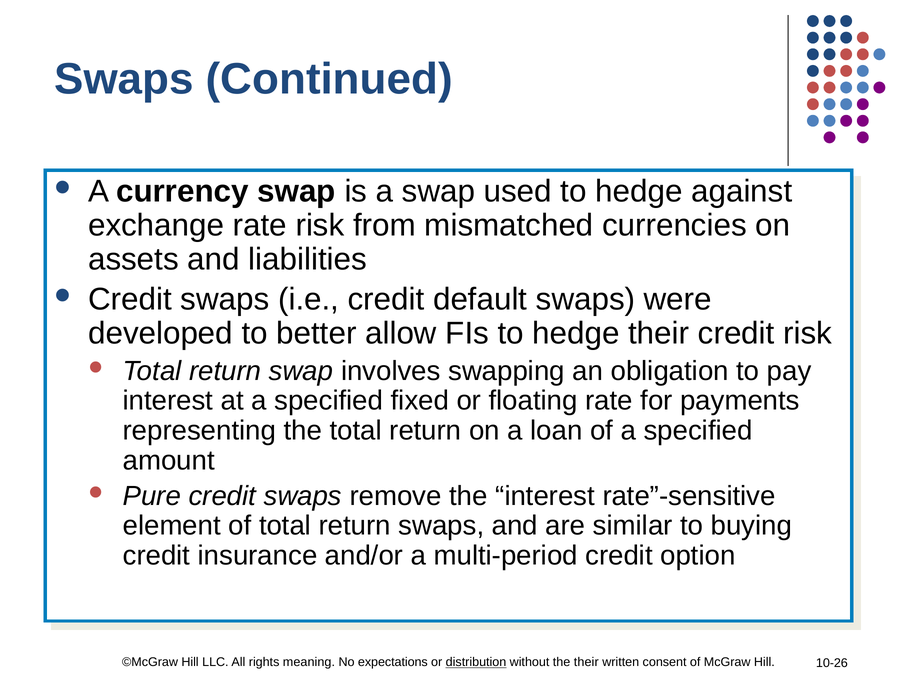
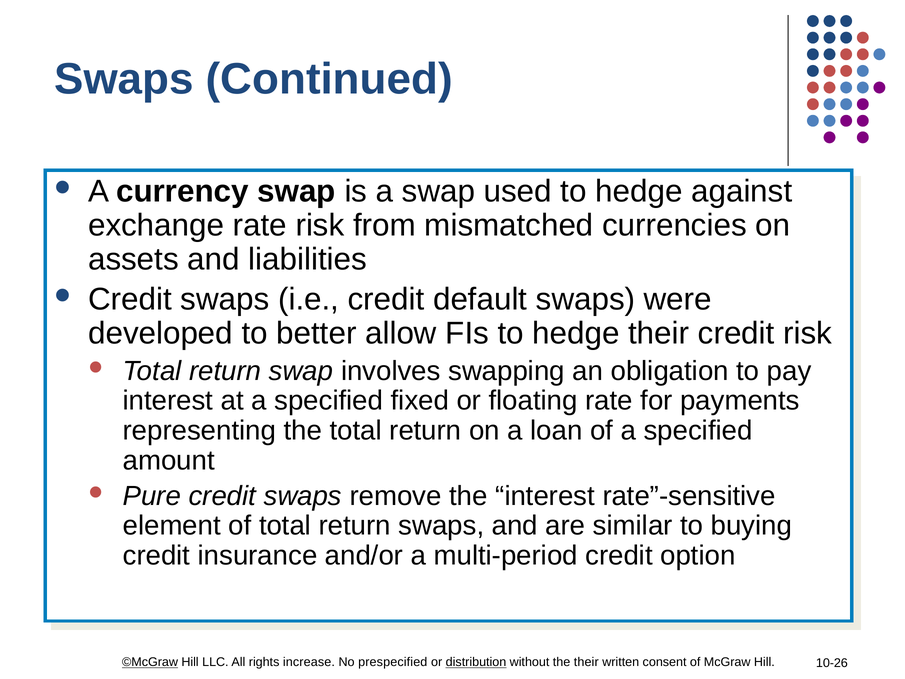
©McGraw underline: none -> present (150, 662)
meaning: meaning -> increase (309, 662)
expectations: expectations -> prespecified (393, 662)
